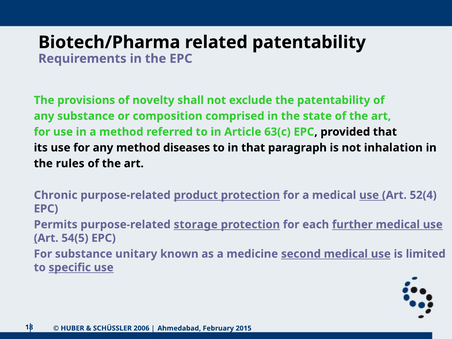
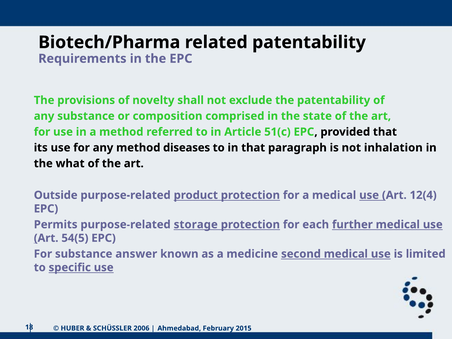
63(c: 63(c -> 51(c (277, 132)
rules: rules -> what (70, 164)
Chronic: Chronic -> Outside (56, 195)
52(4: 52(4 -> 12(4 (423, 195)
unitary: unitary -> answer (136, 254)
